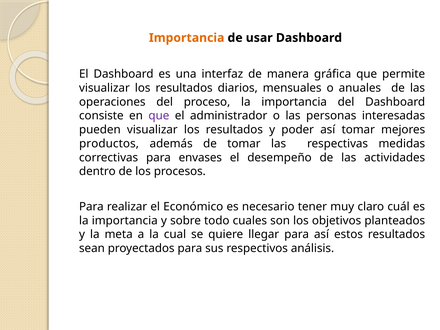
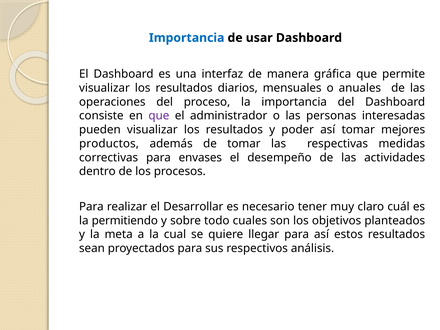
Importancia colour: orange -> blue (187, 38)
Económico: Económico -> Desarrollar (193, 207)
importancia: importancia -> permitiendo (125, 221)
